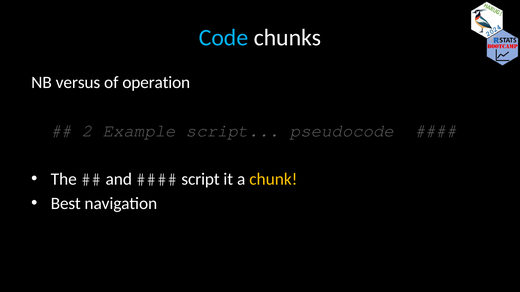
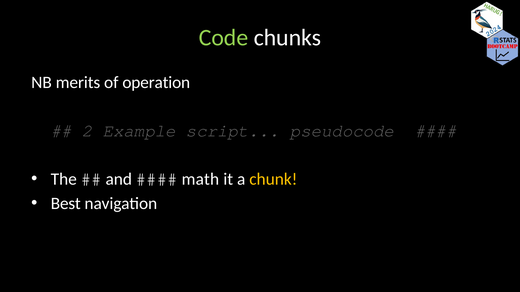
Code colour: light blue -> light green (224, 38)
versus: versus -> merits (78, 82)
script: script -> math (200, 180)
